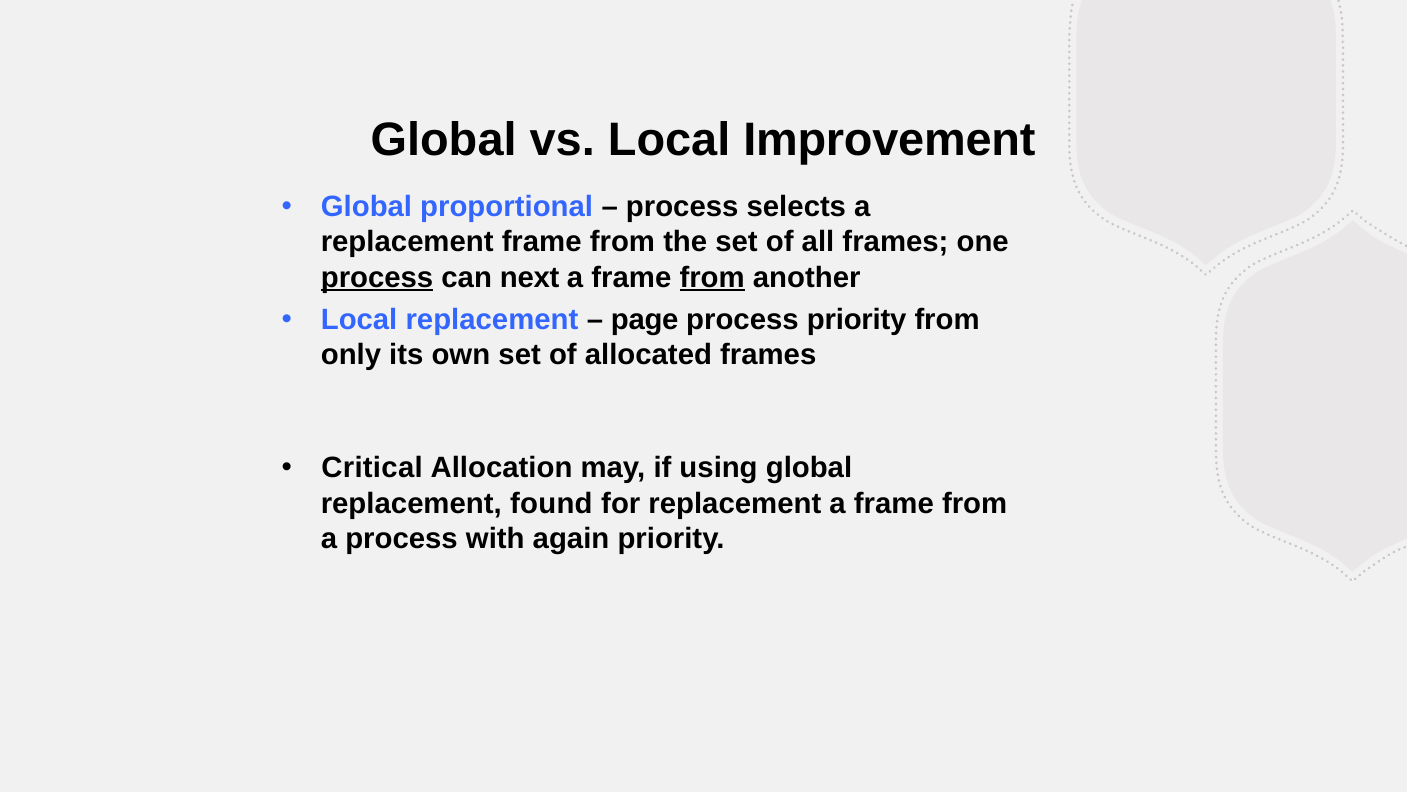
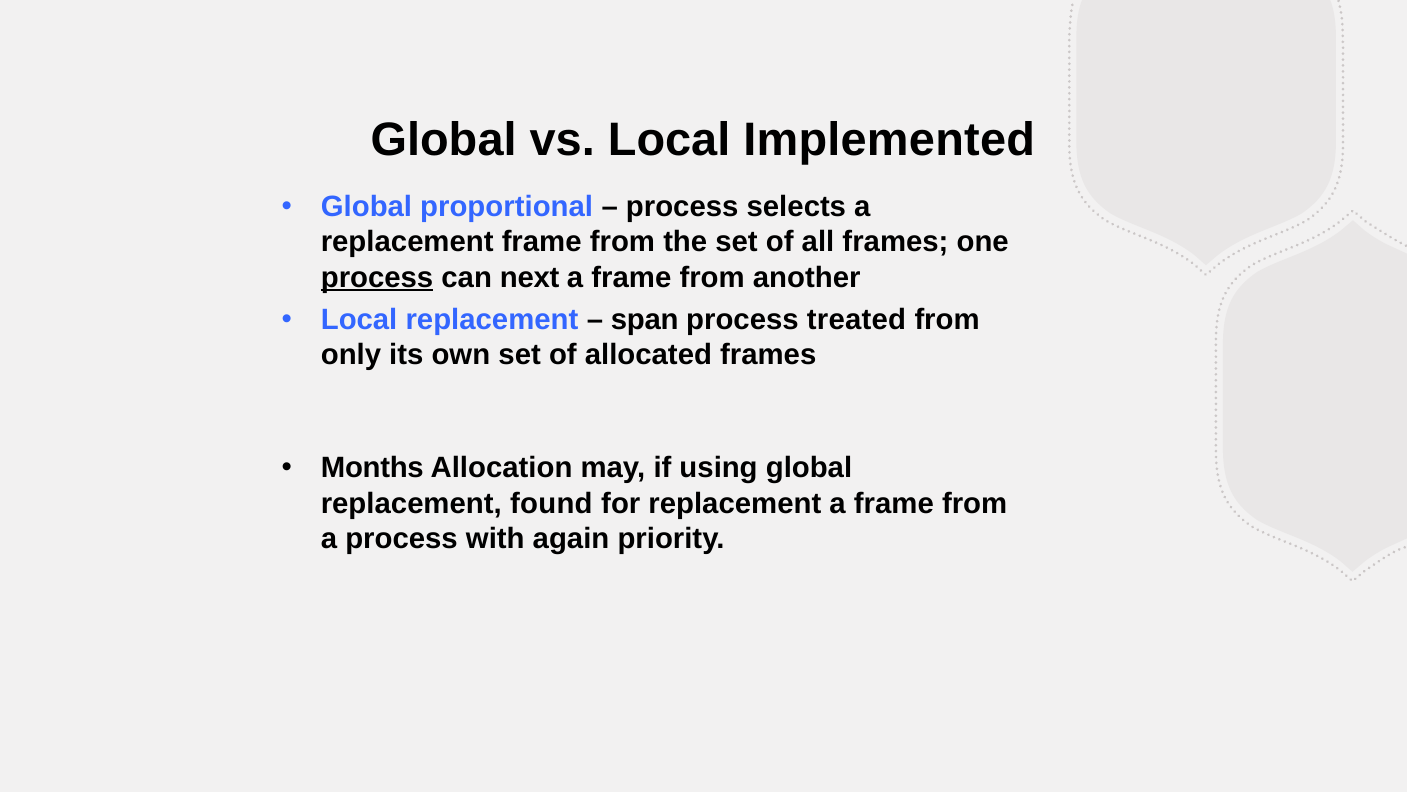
Improvement: Improvement -> Implemented (889, 140)
from underline: present -> none (712, 277)
page: page -> span (645, 320)
process priority: priority -> treated (856, 320)
Critical: Critical -> Months (372, 468)
